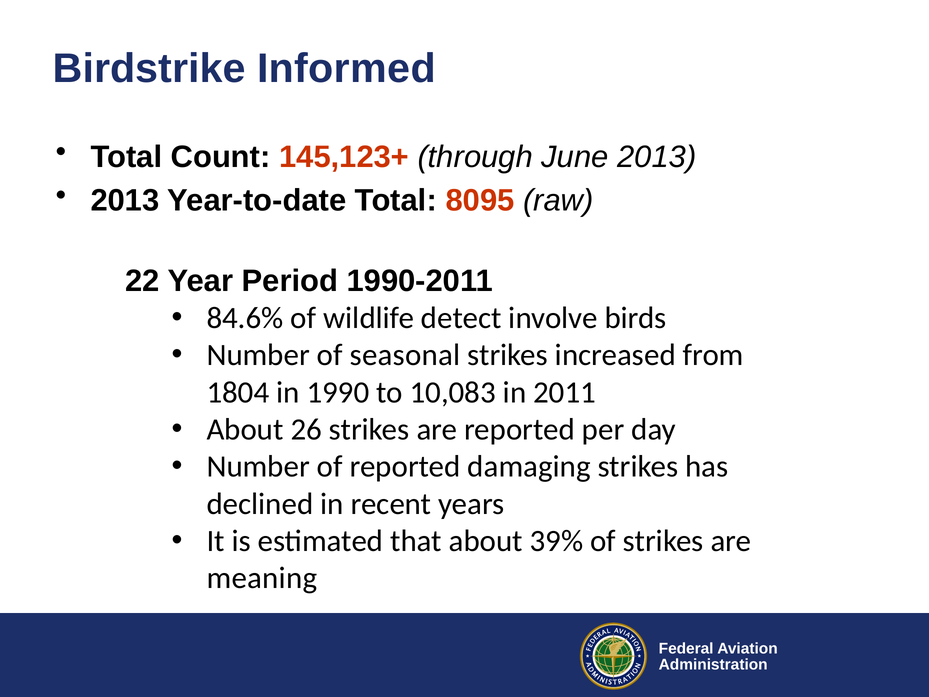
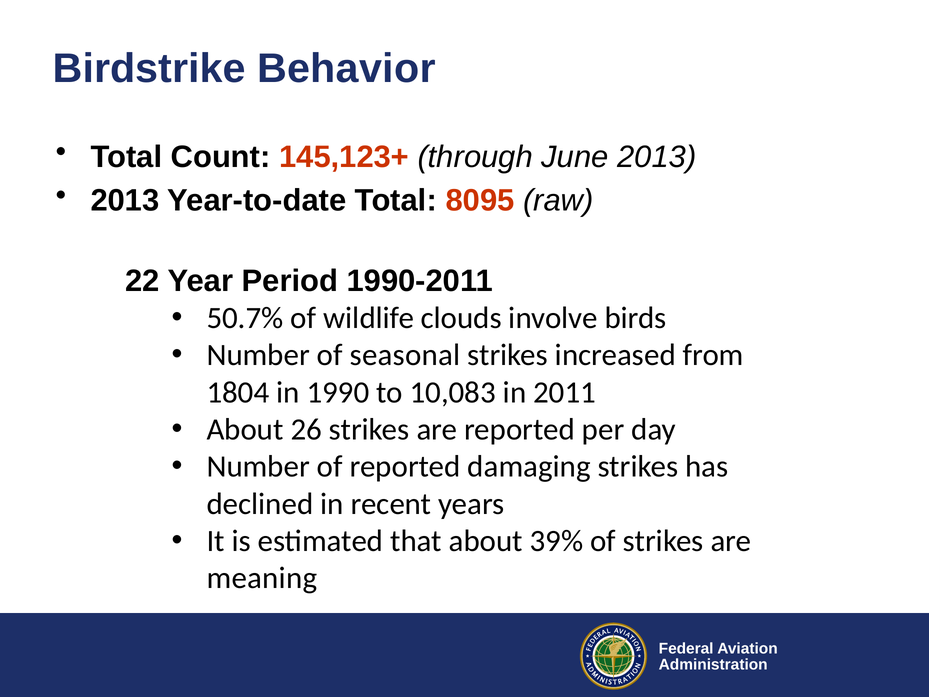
Informed: Informed -> Behavior (346, 69)
84.6%: 84.6% -> 50.7% (245, 318)
detect: detect -> clouds (461, 318)
